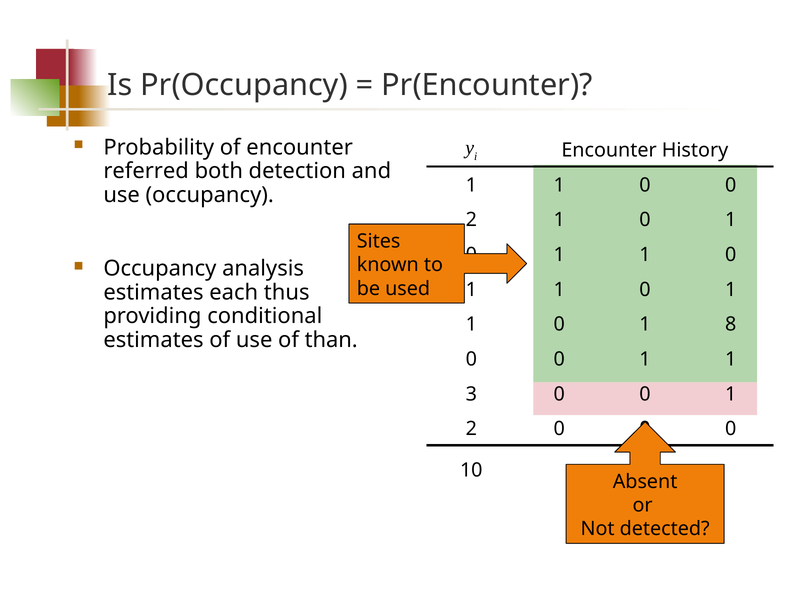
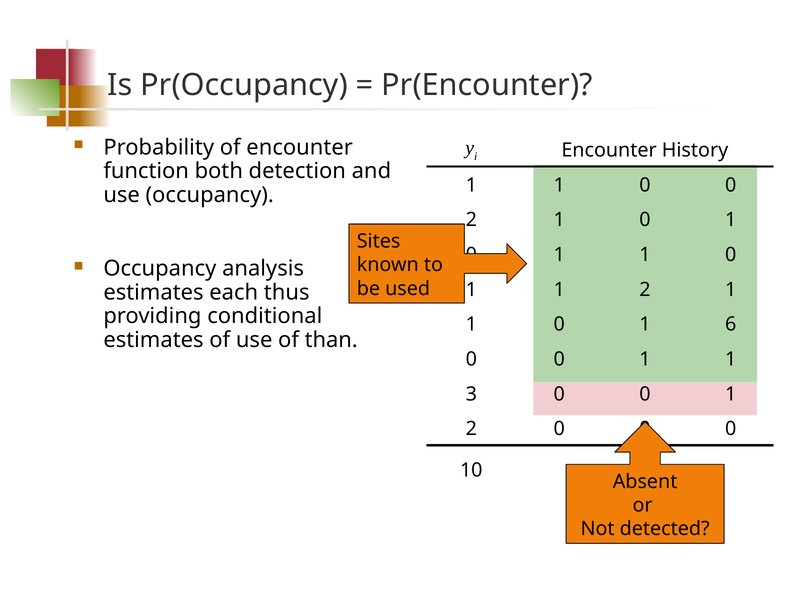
referred: referred -> function (146, 171)
0: 0 -> 2 (645, 289)
8: 8 -> 6 (731, 324)
